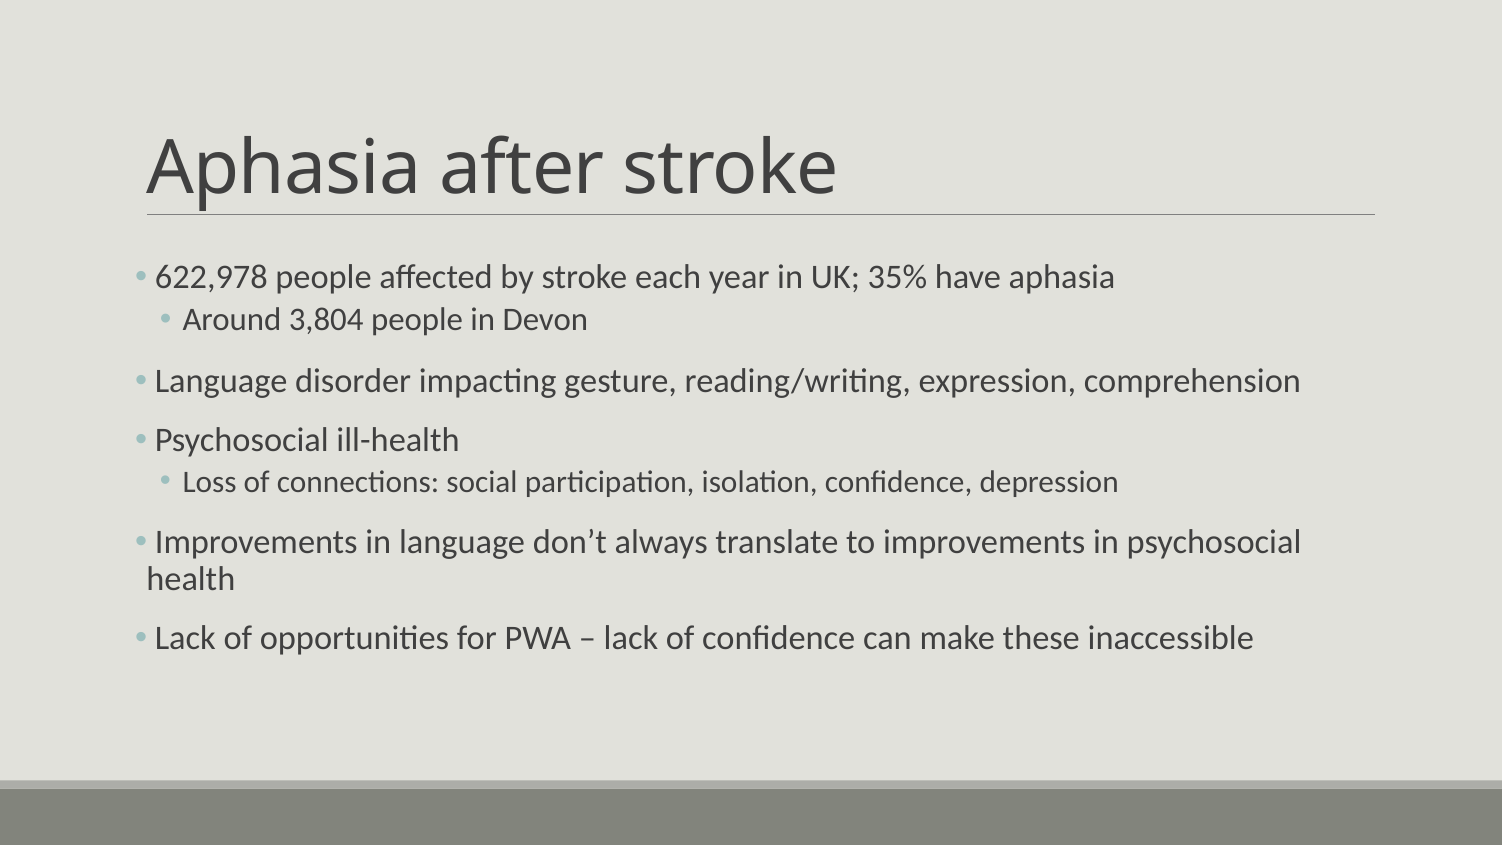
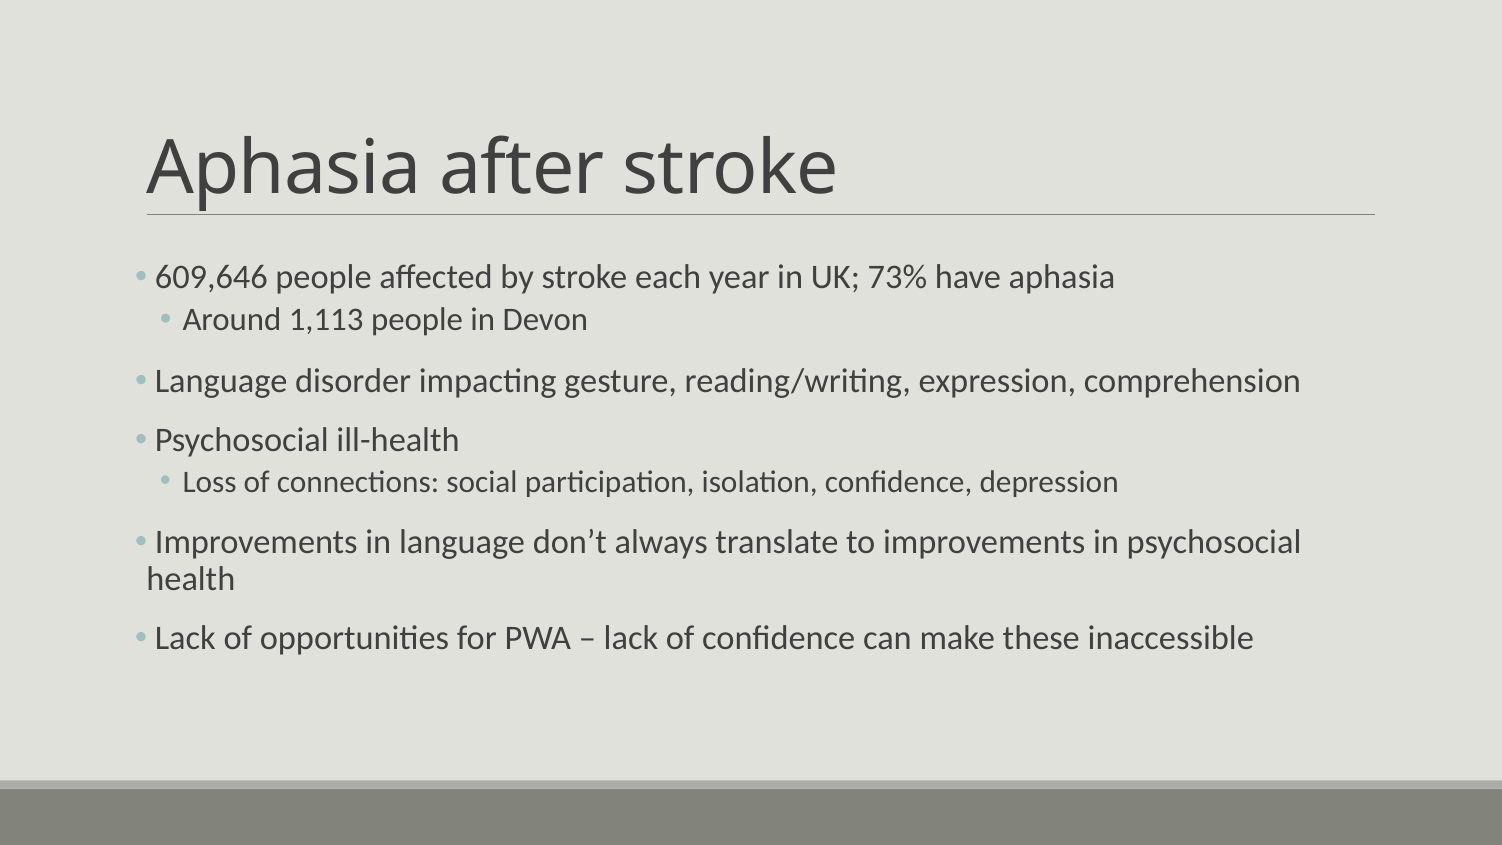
622,978: 622,978 -> 609,646 (211, 277)
35%: 35% -> 73% (897, 277)
3,804: 3,804 -> 1,113 (326, 320)
